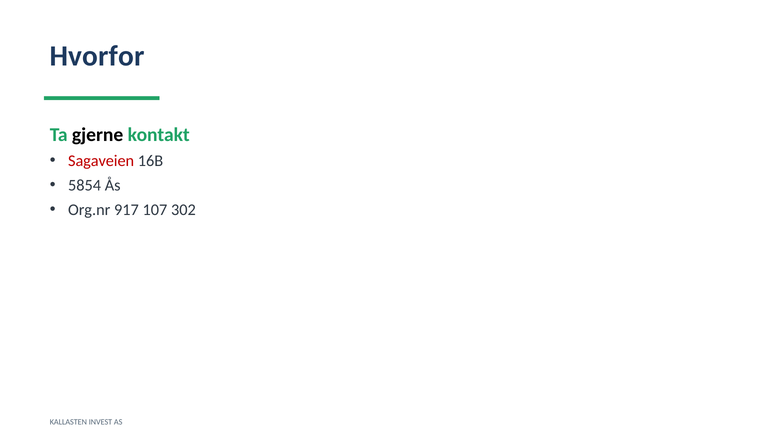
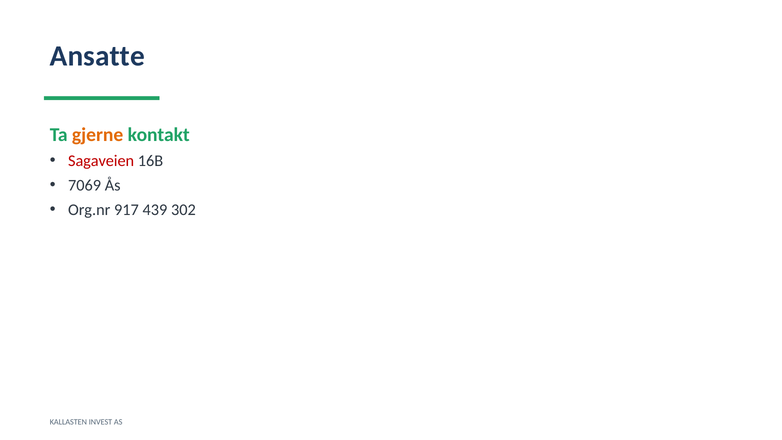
Hvorfor: Hvorfor -> Ansatte (97, 56)
gjerne colour: black -> orange (98, 135)
5854: 5854 -> 7069 (85, 185)
107: 107 -> 439 (155, 210)
